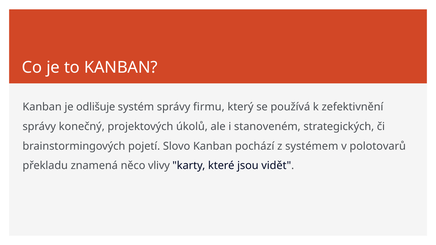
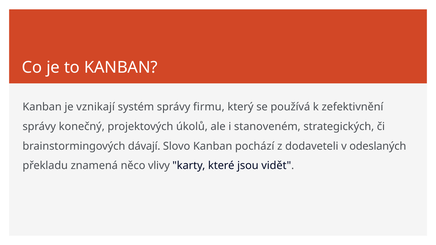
odlišuje: odlišuje -> vznikají (96, 107)
pojetí: pojetí -> dávají (144, 146)
systémem: systémem -> dodaveteli (312, 146)
polotovarů: polotovarů -> odeslaných (378, 146)
